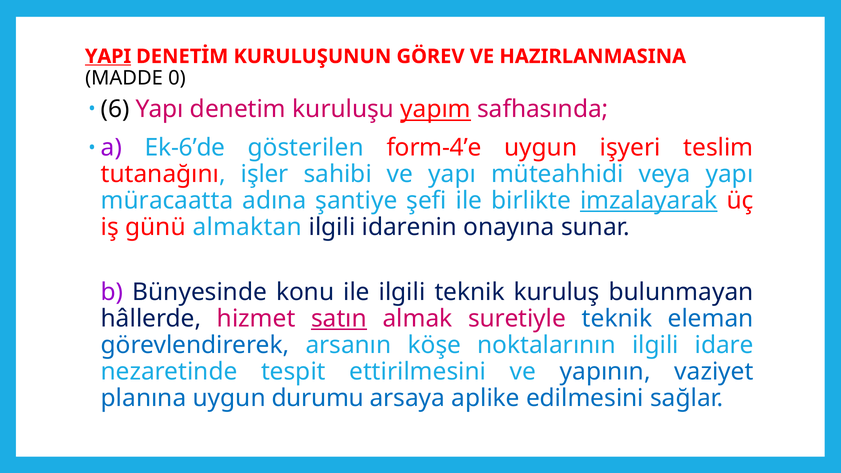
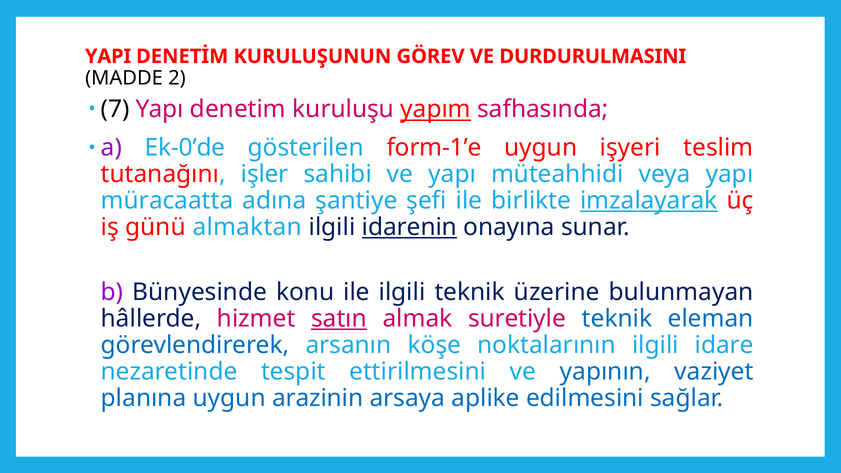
YAPI underline: present -> none (108, 56)
HAZIRLANMASINA: HAZIRLANMASINA -> DURDURULMASINI (593, 56)
0: 0 -> 2 (177, 78)
6: 6 -> 7 (115, 109)
Ek-6’de: Ek-6’de -> Ek-0’de (185, 148)
form-4’e: form-4’e -> form-1’e (434, 148)
idarenin underline: none -> present (409, 227)
kuruluş: kuruluş -> üzerine (557, 292)
durumu: durumu -> arazinin (318, 398)
